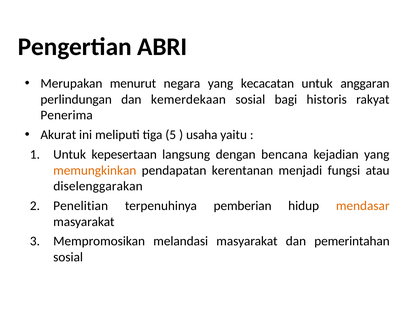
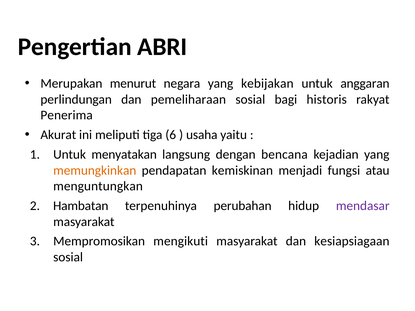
kecacatan: kecacatan -> kebijakan (267, 84)
kemerdekaan: kemerdekaan -> pemeliharaan (188, 99)
5: 5 -> 6 (171, 135)
kepesertaan: kepesertaan -> menyatakan (124, 155)
kerentanan: kerentanan -> kemiskinan (242, 170)
diselenggarakan: diselenggarakan -> menguntungkan (98, 186)
Penelitian: Penelitian -> Hambatan (81, 206)
pemberian: pemberian -> perubahan (243, 206)
mendasar colour: orange -> purple (363, 206)
melandasi: melandasi -> mengikuti (181, 241)
pemerintahan: pemerintahan -> kesiapsiagaan (352, 241)
